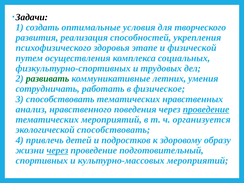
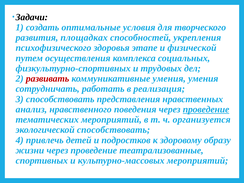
реализация: реализация -> площадках (84, 38)
развивать colour: green -> red (48, 79)
коммуникативные летних: летних -> умения (169, 79)
физическое: физическое -> реализация (159, 89)
способствовать тематических: тематических -> представления (128, 99)
через underline: present -> none (57, 150)
подготовительный: подготовительный -> театрализованные (161, 150)
